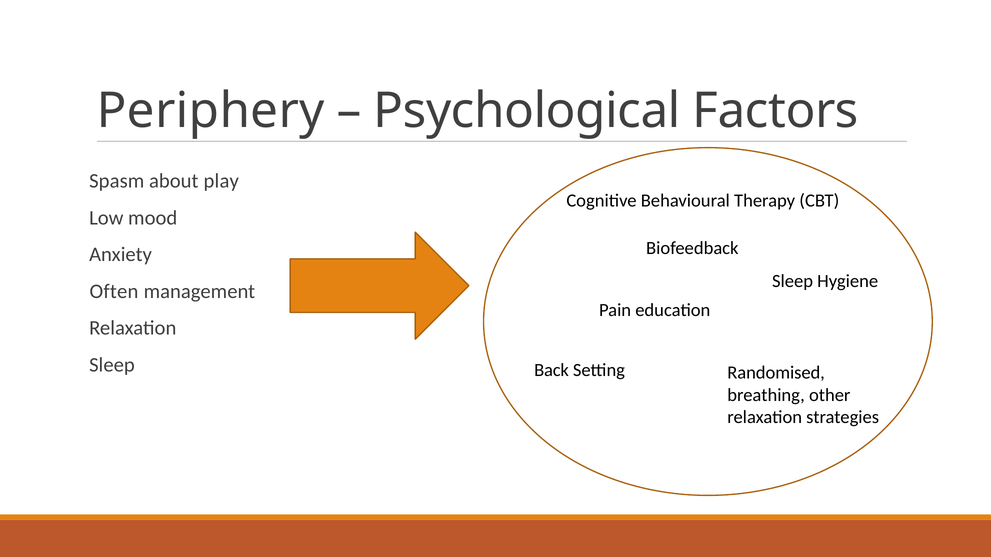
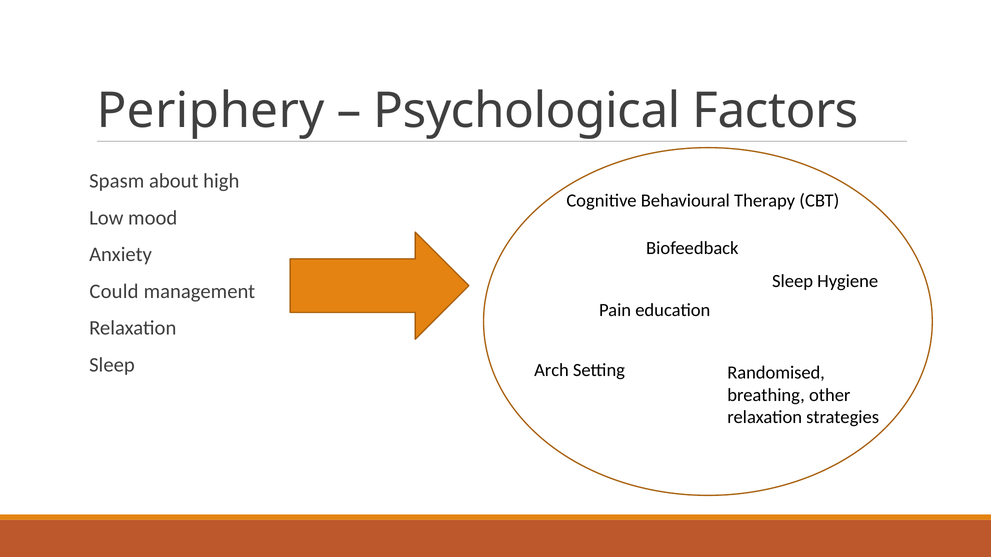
play: play -> high (221, 181)
Often: Often -> Could (114, 292)
Back: Back -> Arch (551, 371)
